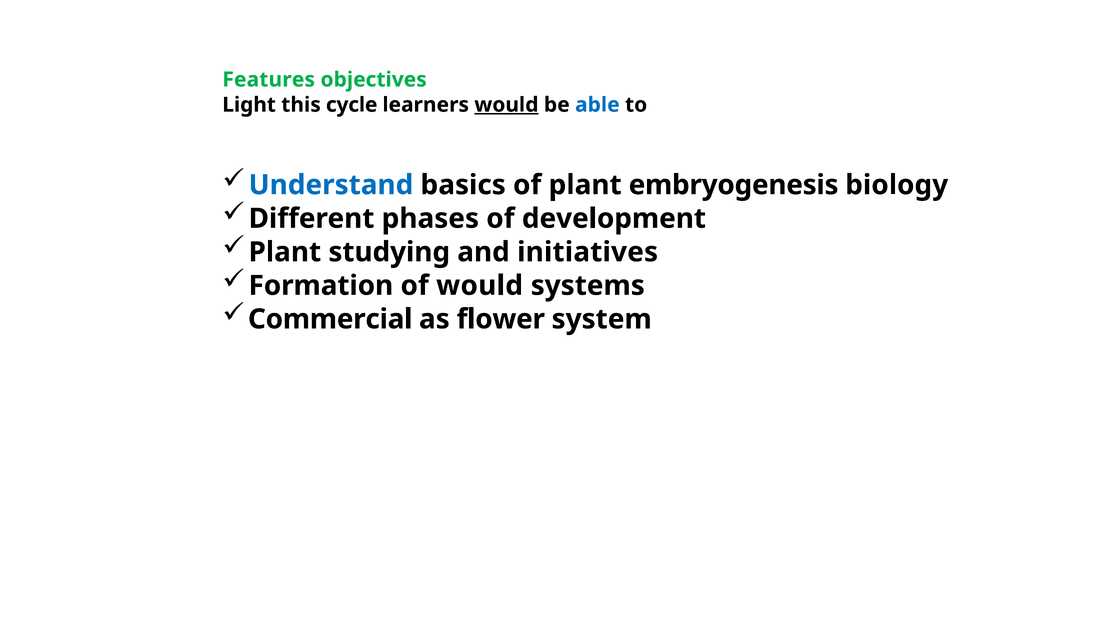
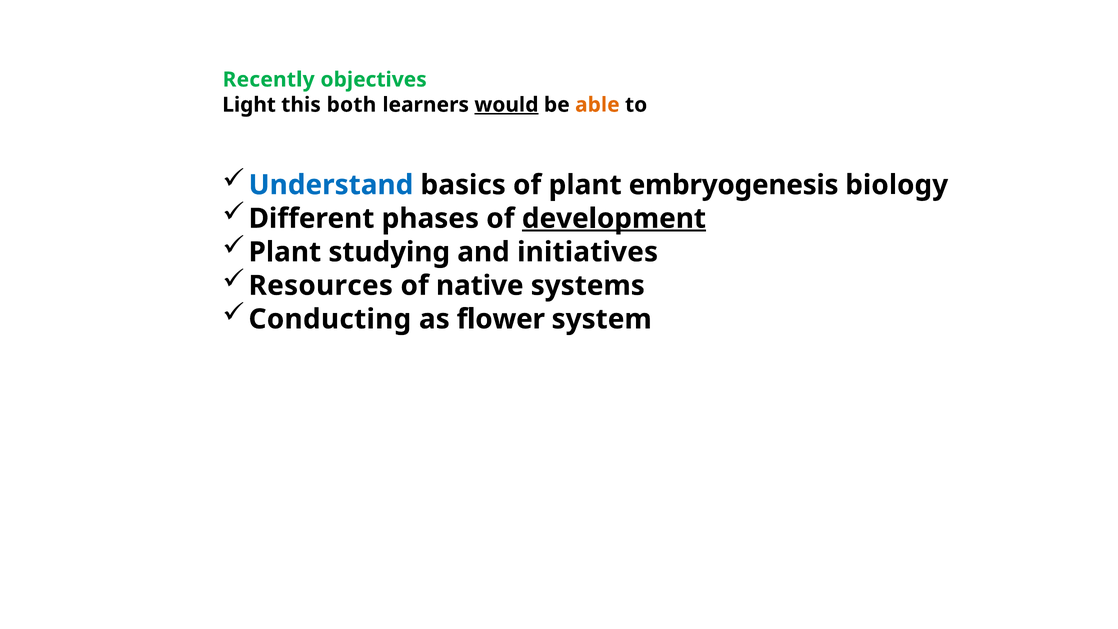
Features: Features -> Recently (269, 80)
cycle: cycle -> both (351, 105)
able colour: blue -> orange (597, 105)
development underline: none -> present (614, 218)
Formation: Formation -> Resources (321, 286)
of would: would -> native (480, 286)
Commercial: Commercial -> Conducting (330, 319)
